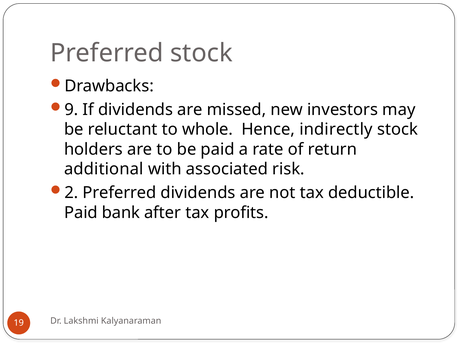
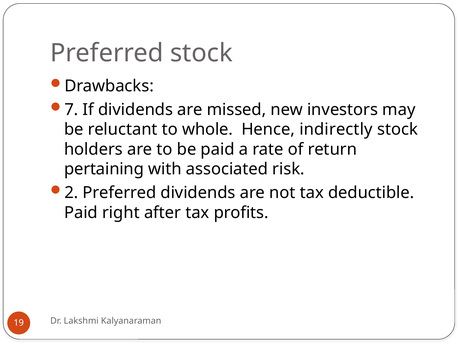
9: 9 -> 7 (71, 109)
additional: additional -> pertaining (104, 169)
bank: bank -> right (121, 212)
